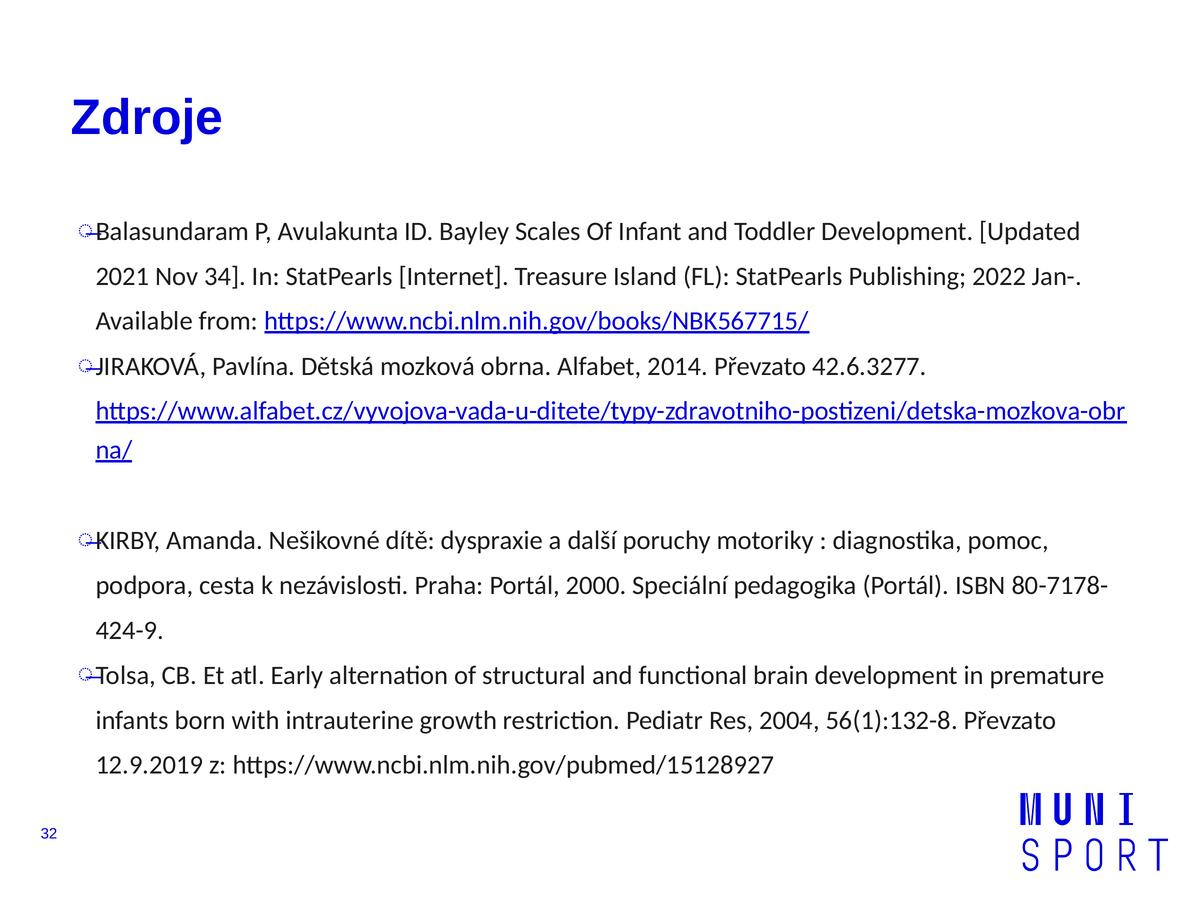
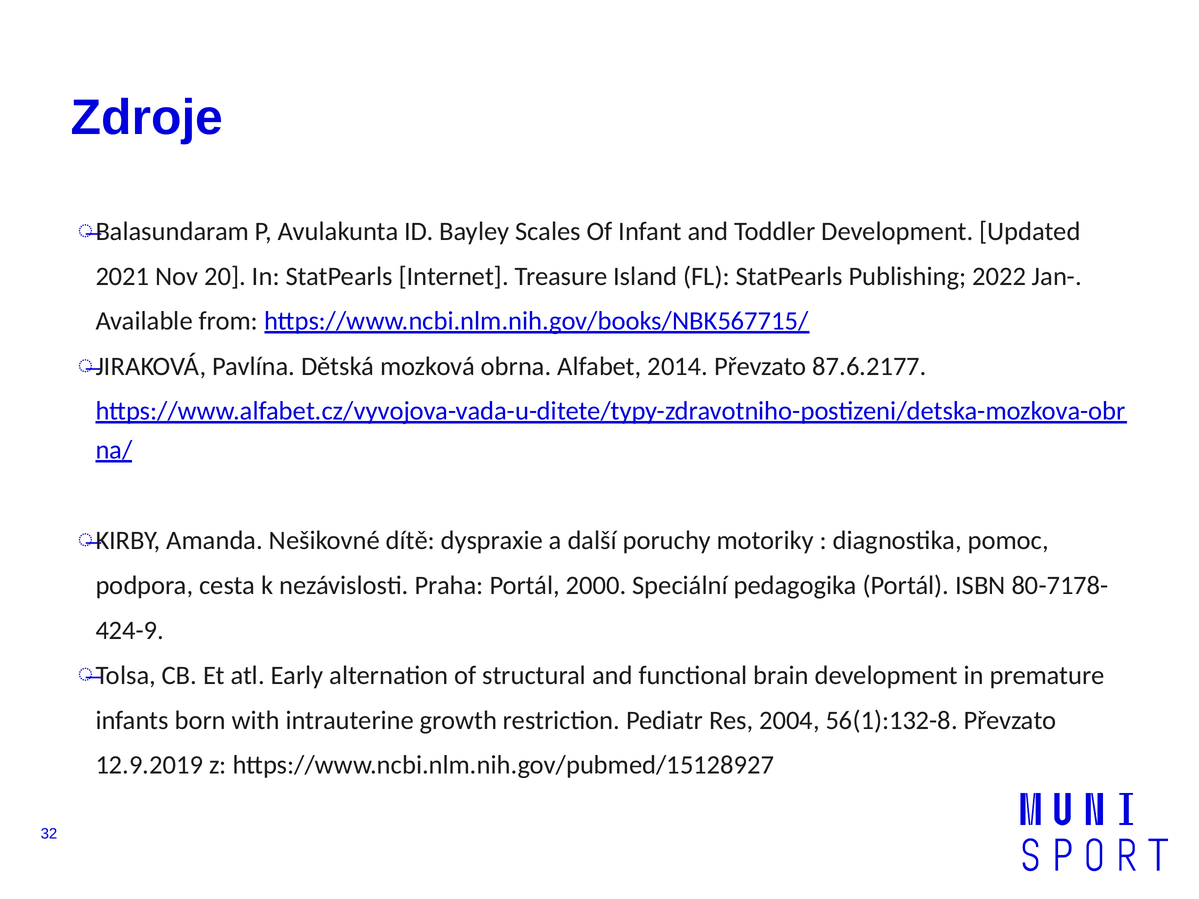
34: 34 -> 20 (225, 277)
42.6.3277: 42.6.3277 -> 87.6.2177 (870, 366)
